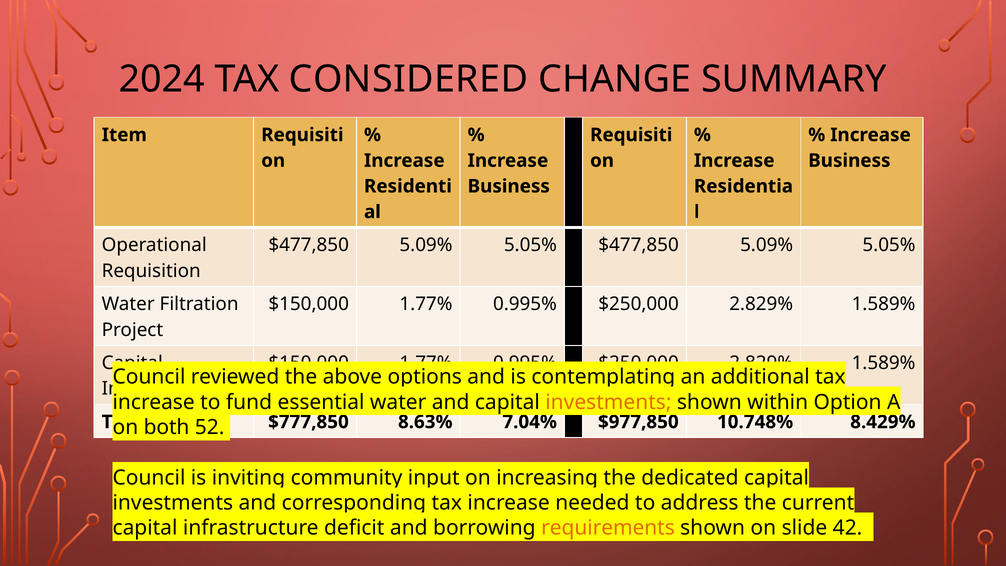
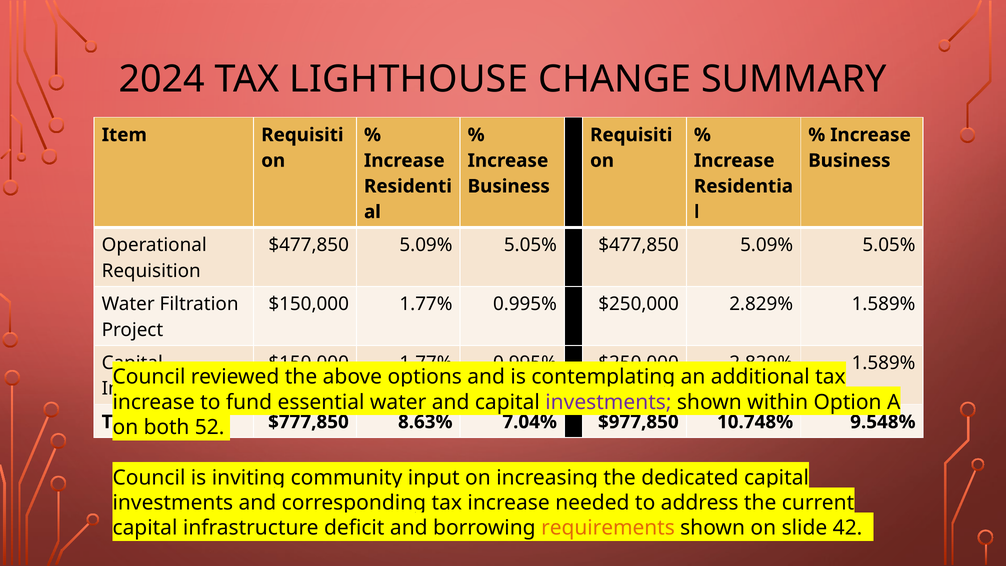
CONSIDERED: CONSIDERED -> LIGHTHOUSE (409, 79)
investments colour: orange -> purple (608, 402)
8.429%: 8.429% -> 9.548% (883, 422)
